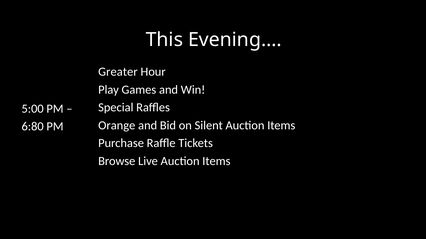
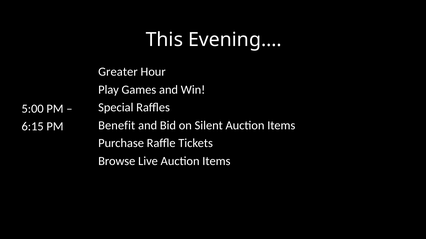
Orange: Orange -> Benefit (117, 126)
6:80: 6:80 -> 6:15 (33, 127)
